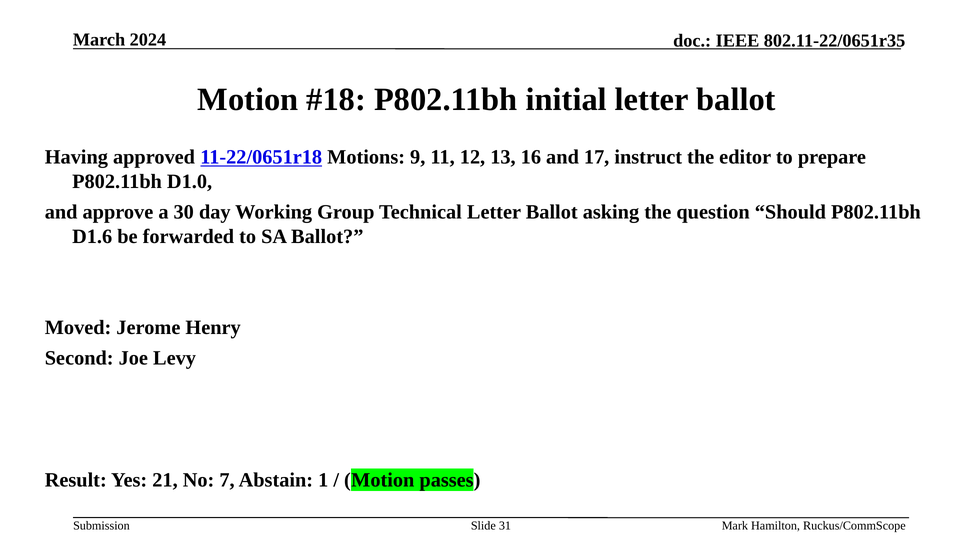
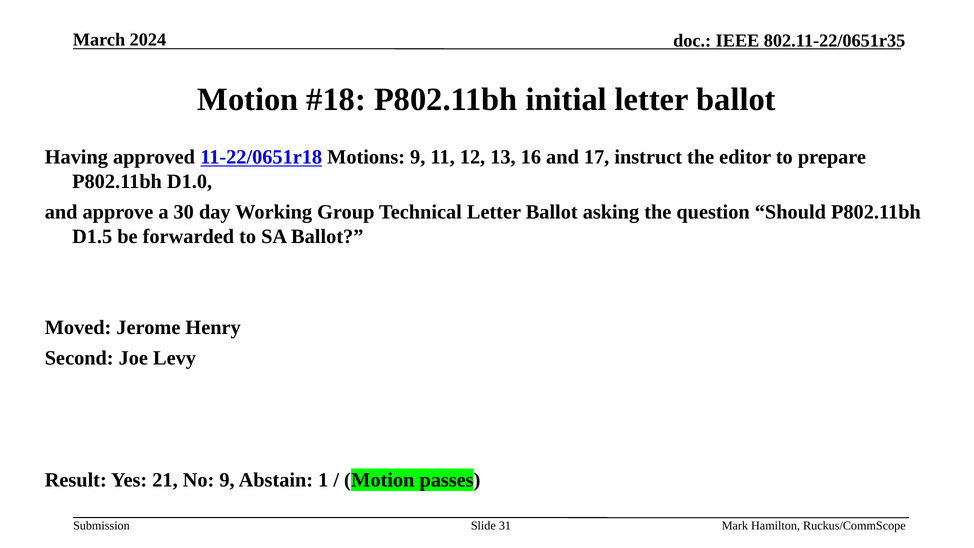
D1.6: D1.6 -> D1.5 (92, 236)
No 7: 7 -> 9 (227, 480)
